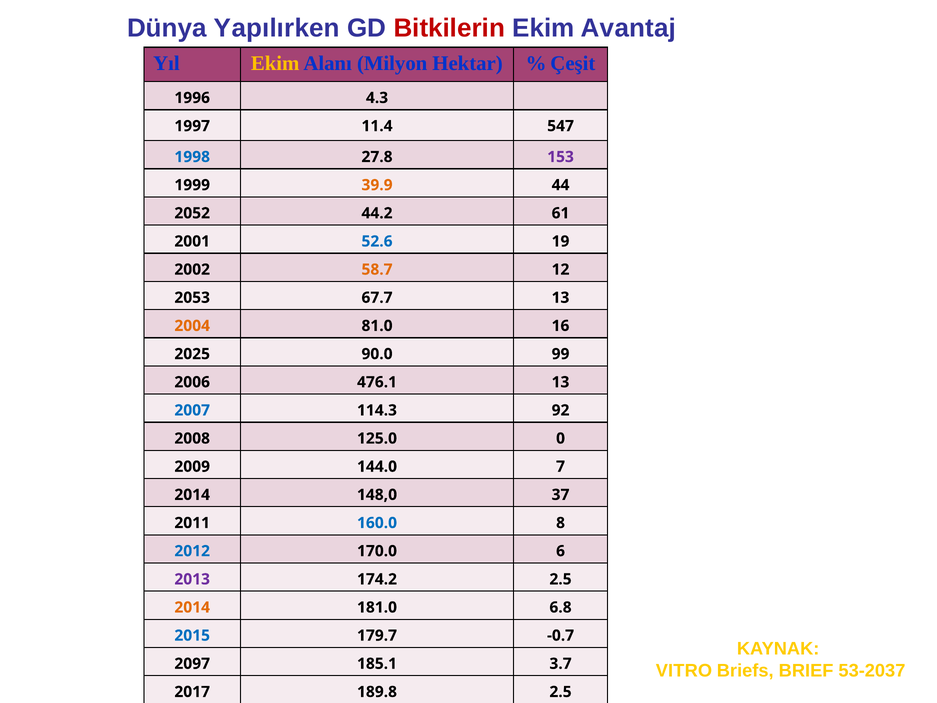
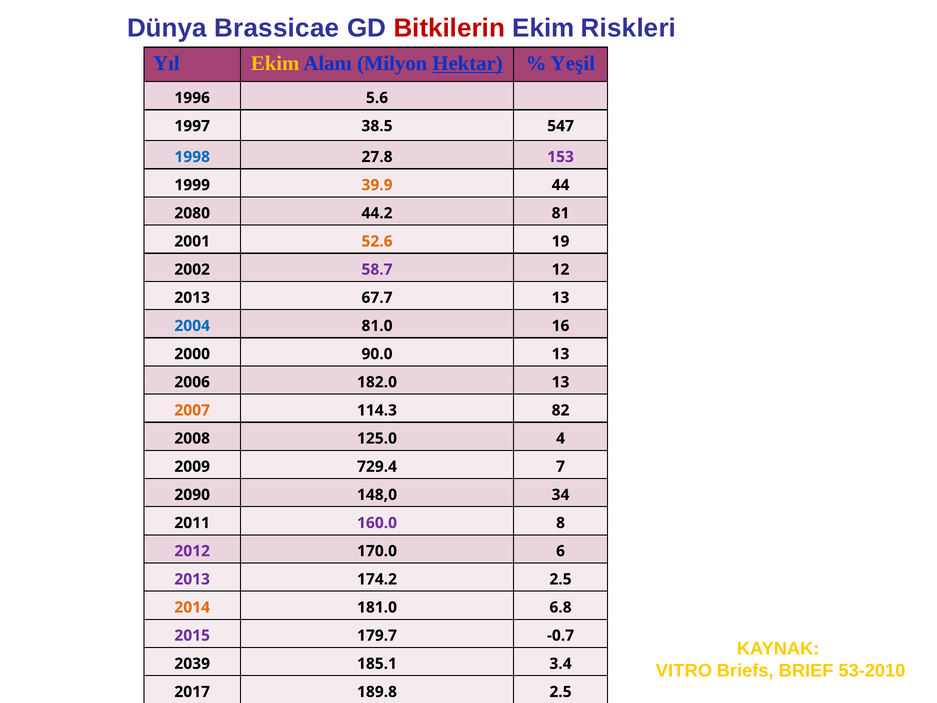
Yapılırken: Yapılırken -> Brassicae (277, 28)
Avantaj: Avantaj -> Riskleri (628, 28)
Hektar underline: none -> present (468, 64)
Çeşit: Çeşit -> Yeşil (573, 64)
4.3: 4.3 -> 5.6 (377, 98)
11.4: 11.4 -> 38.5 (377, 126)
2052: 2052 -> 2080 (192, 213)
61: 61 -> 81 (561, 213)
52.6 colour: blue -> orange (377, 241)
58.7 colour: orange -> purple (377, 269)
2053: 2053 -> 2013 (192, 298)
2004 colour: orange -> blue (192, 326)
2025: 2025 -> 2000 (192, 354)
90.0 99: 99 -> 13 (561, 354)
476.1: 476.1 -> 182.0 (377, 382)
2007 colour: blue -> orange (192, 410)
92: 92 -> 82 (561, 410)
0: 0 -> 4 (561, 438)
144.0: 144.0 -> 729.4 (377, 466)
2014: 2014 -> 2090 (192, 495)
37: 37 -> 34 (561, 495)
160.0 colour: blue -> purple (377, 523)
2012 colour: blue -> purple (192, 551)
2015 colour: blue -> purple (192, 635)
2097: 2097 -> 2039 (192, 663)
3.7: 3.7 -> 3.4 (561, 663)
53-2037: 53-2037 -> 53-2010 (872, 670)
